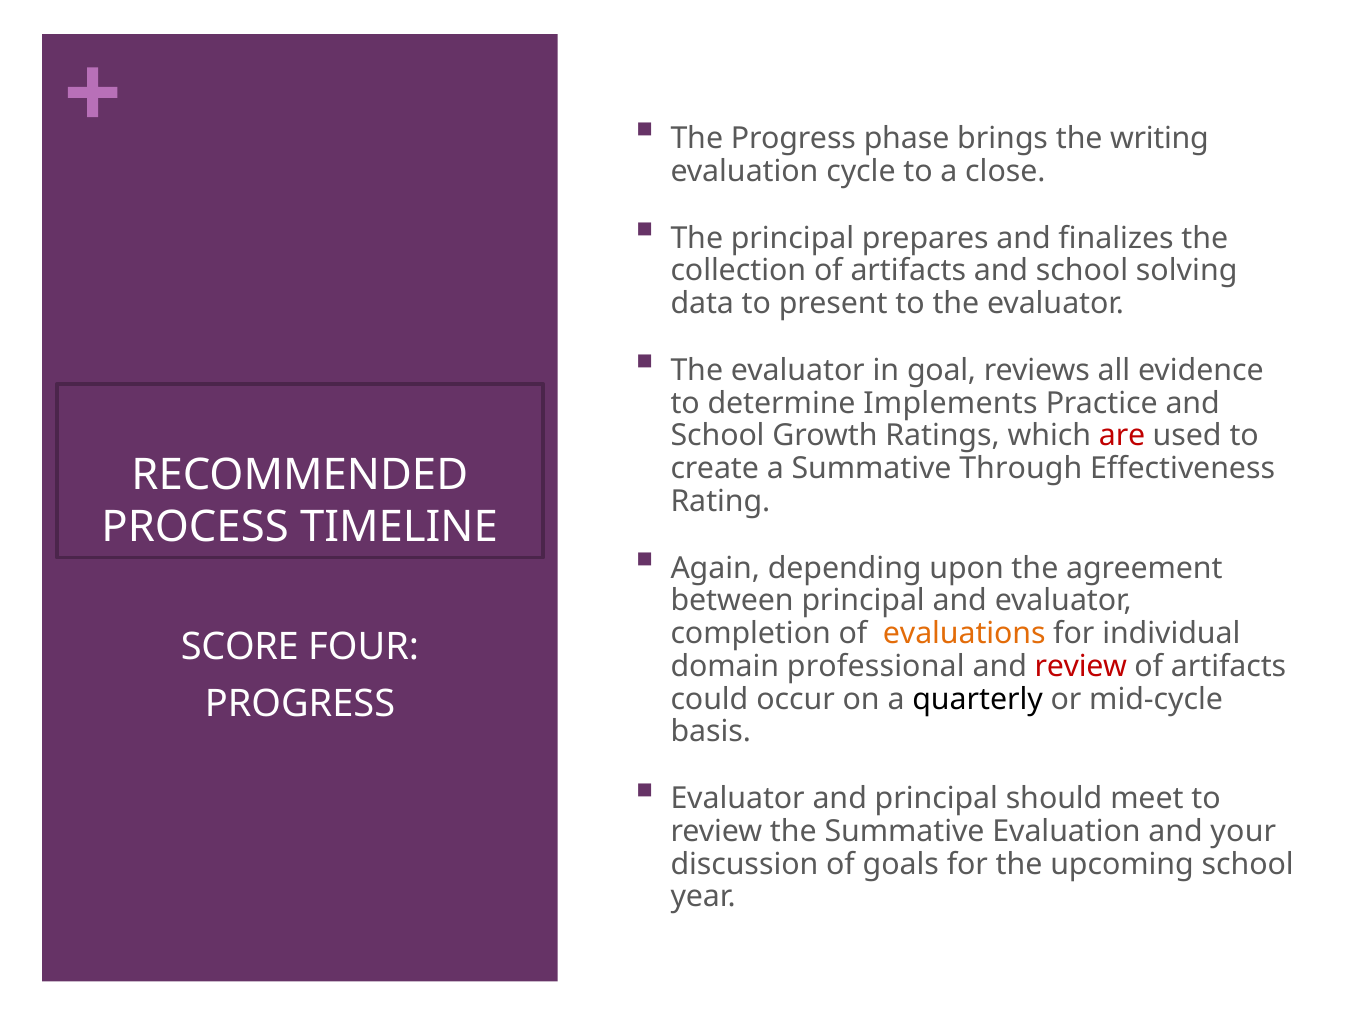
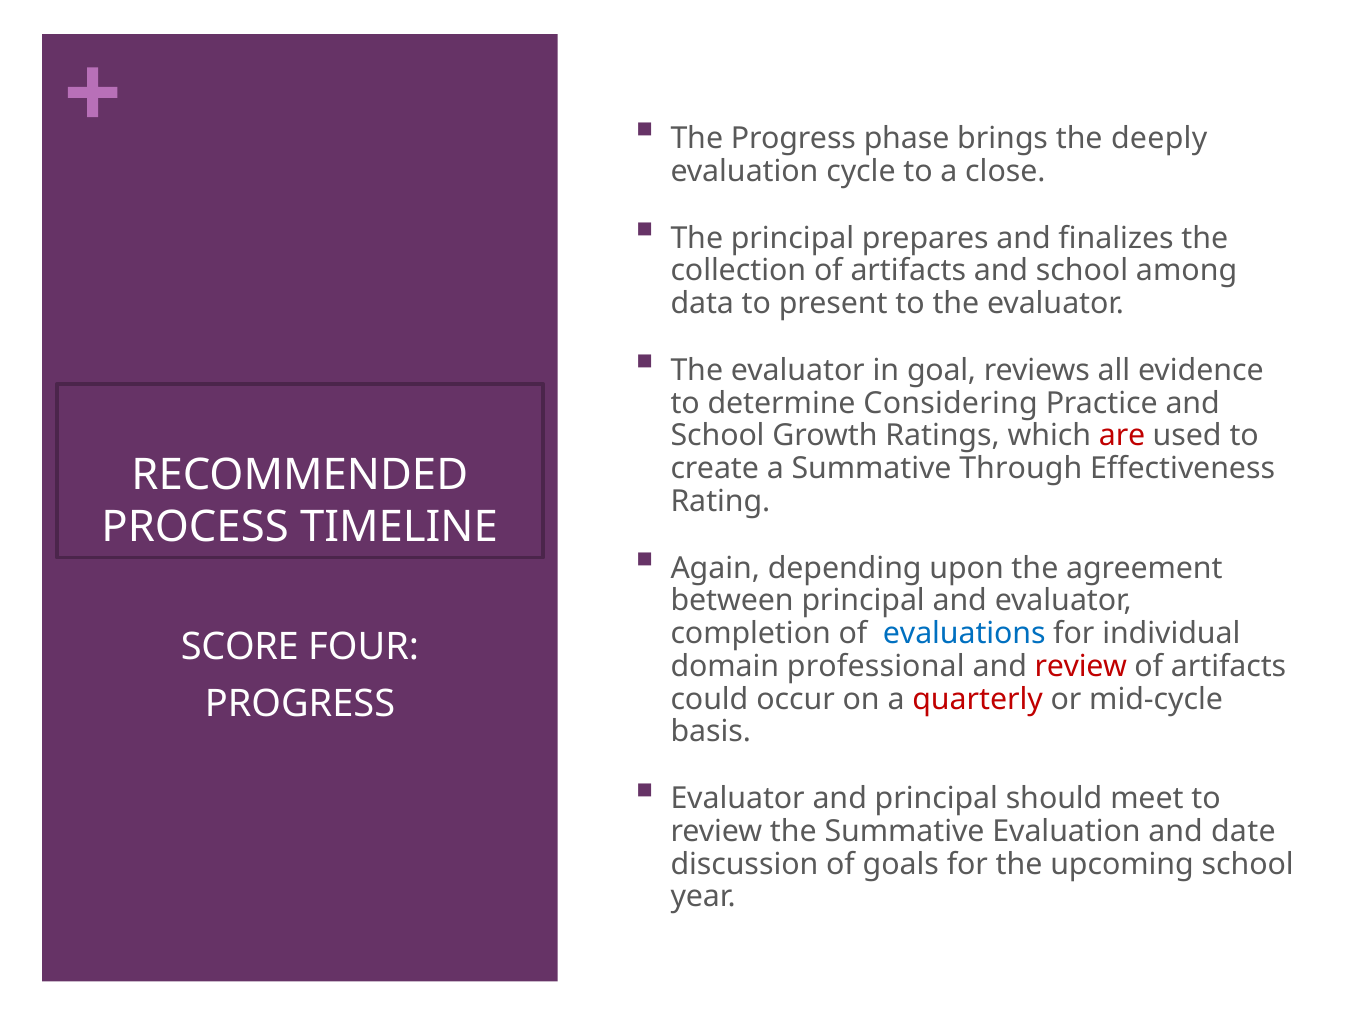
writing: writing -> deeply (1159, 138)
solving: solving -> among (1187, 271)
Implements: Implements -> Considering (951, 403)
evaluations colour: orange -> blue (964, 634)
quarterly colour: black -> red (978, 699)
your: your -> date (1243, 832)
